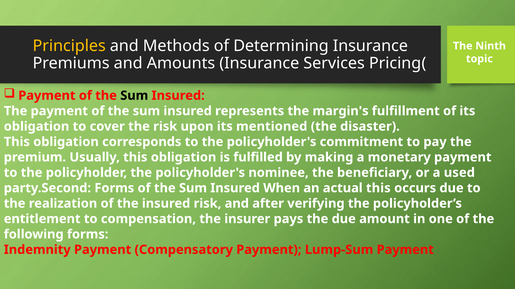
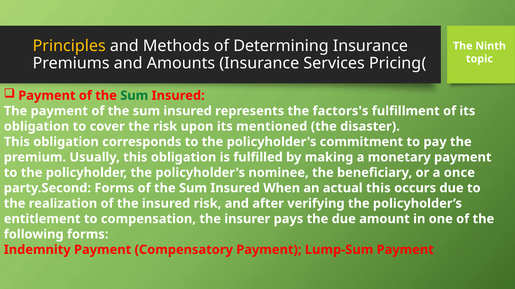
Sum colour: black -> green (134, 96)
margin's: margin's -> factors's (340, 111)
used: used -> once (459, 173)
